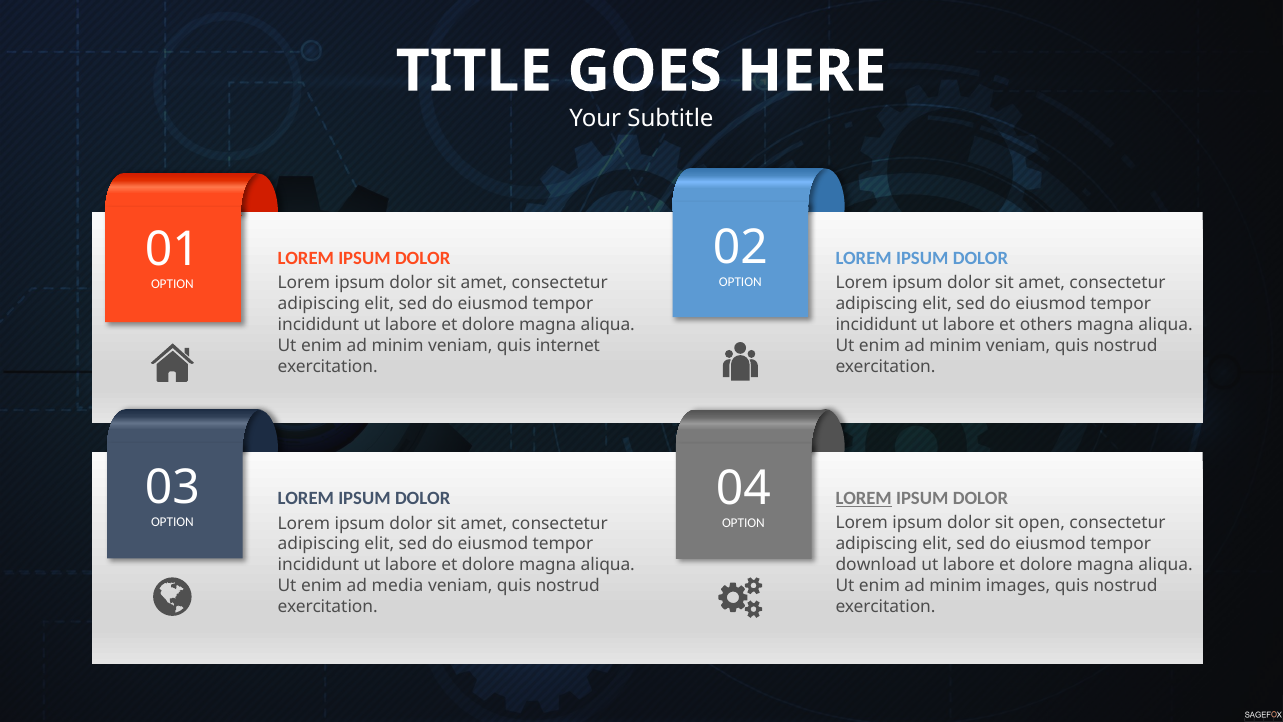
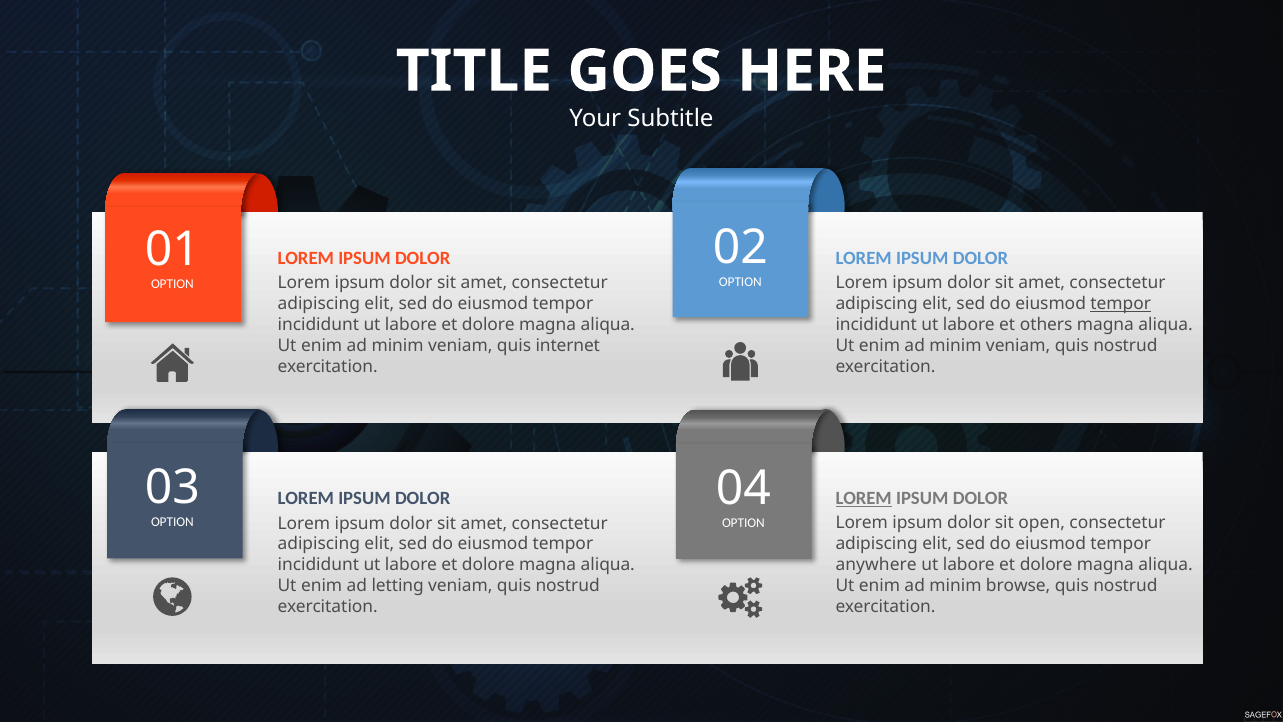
tempor underline: none -> present (1121, 304)
download: download -> anywhere (876, 565)
images: images -> browse (1018, 586)
media: media -> letting (398, 586)
